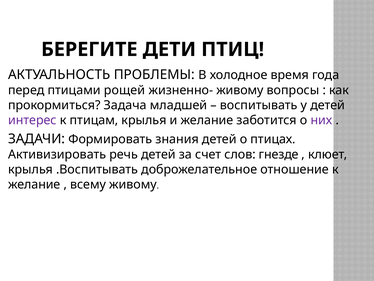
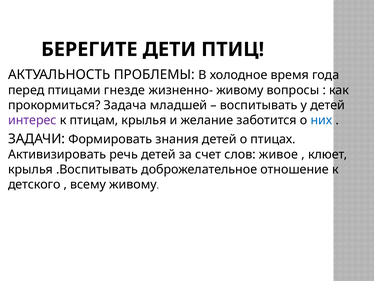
рощей: рощей -> гнезде (125, 90)
них colour: purple -> blue (321, 120)
гнезде: гнезде -> живое (279, 154)
желание: желание -> детского (34, 184)
